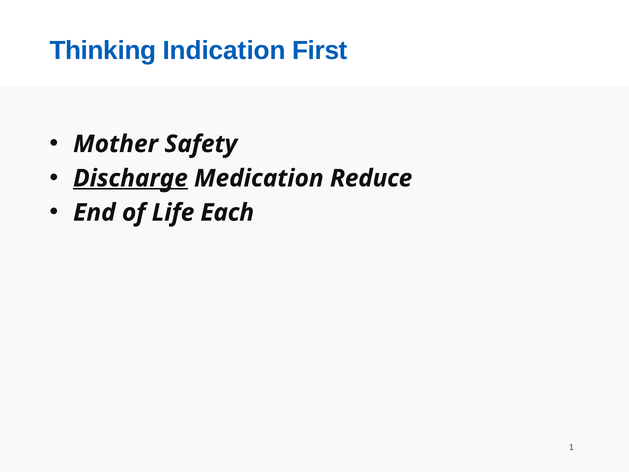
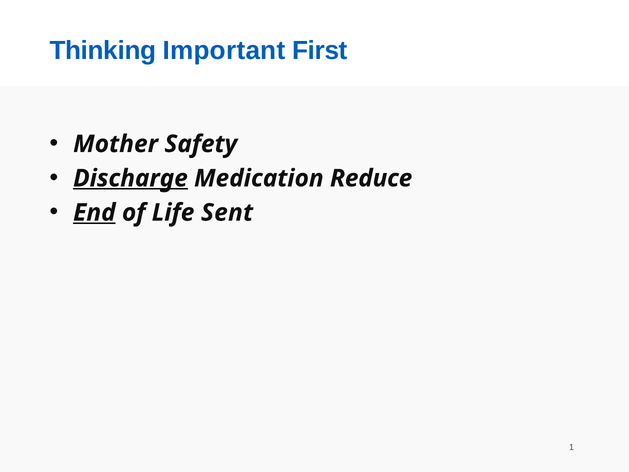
Indication: Indication -> Important (224, 51)
End underline: none -> present (94, 212)
Each: Each -> Sent (227, 212)
